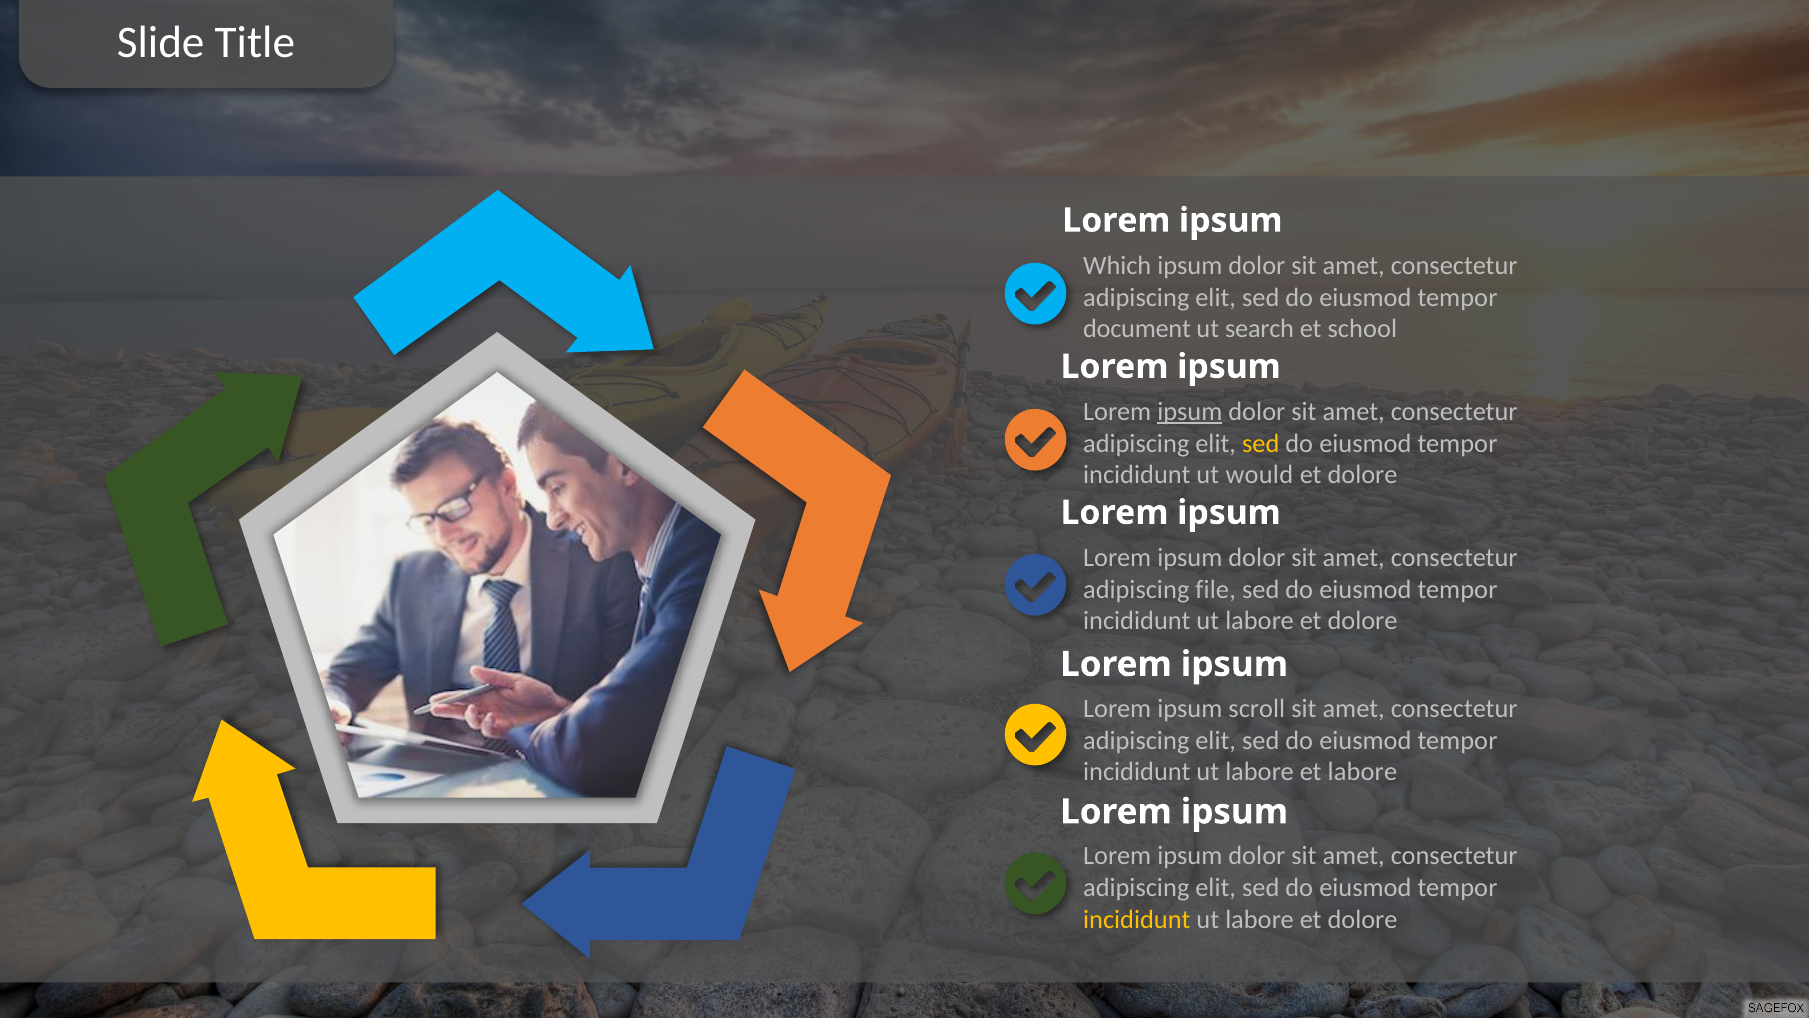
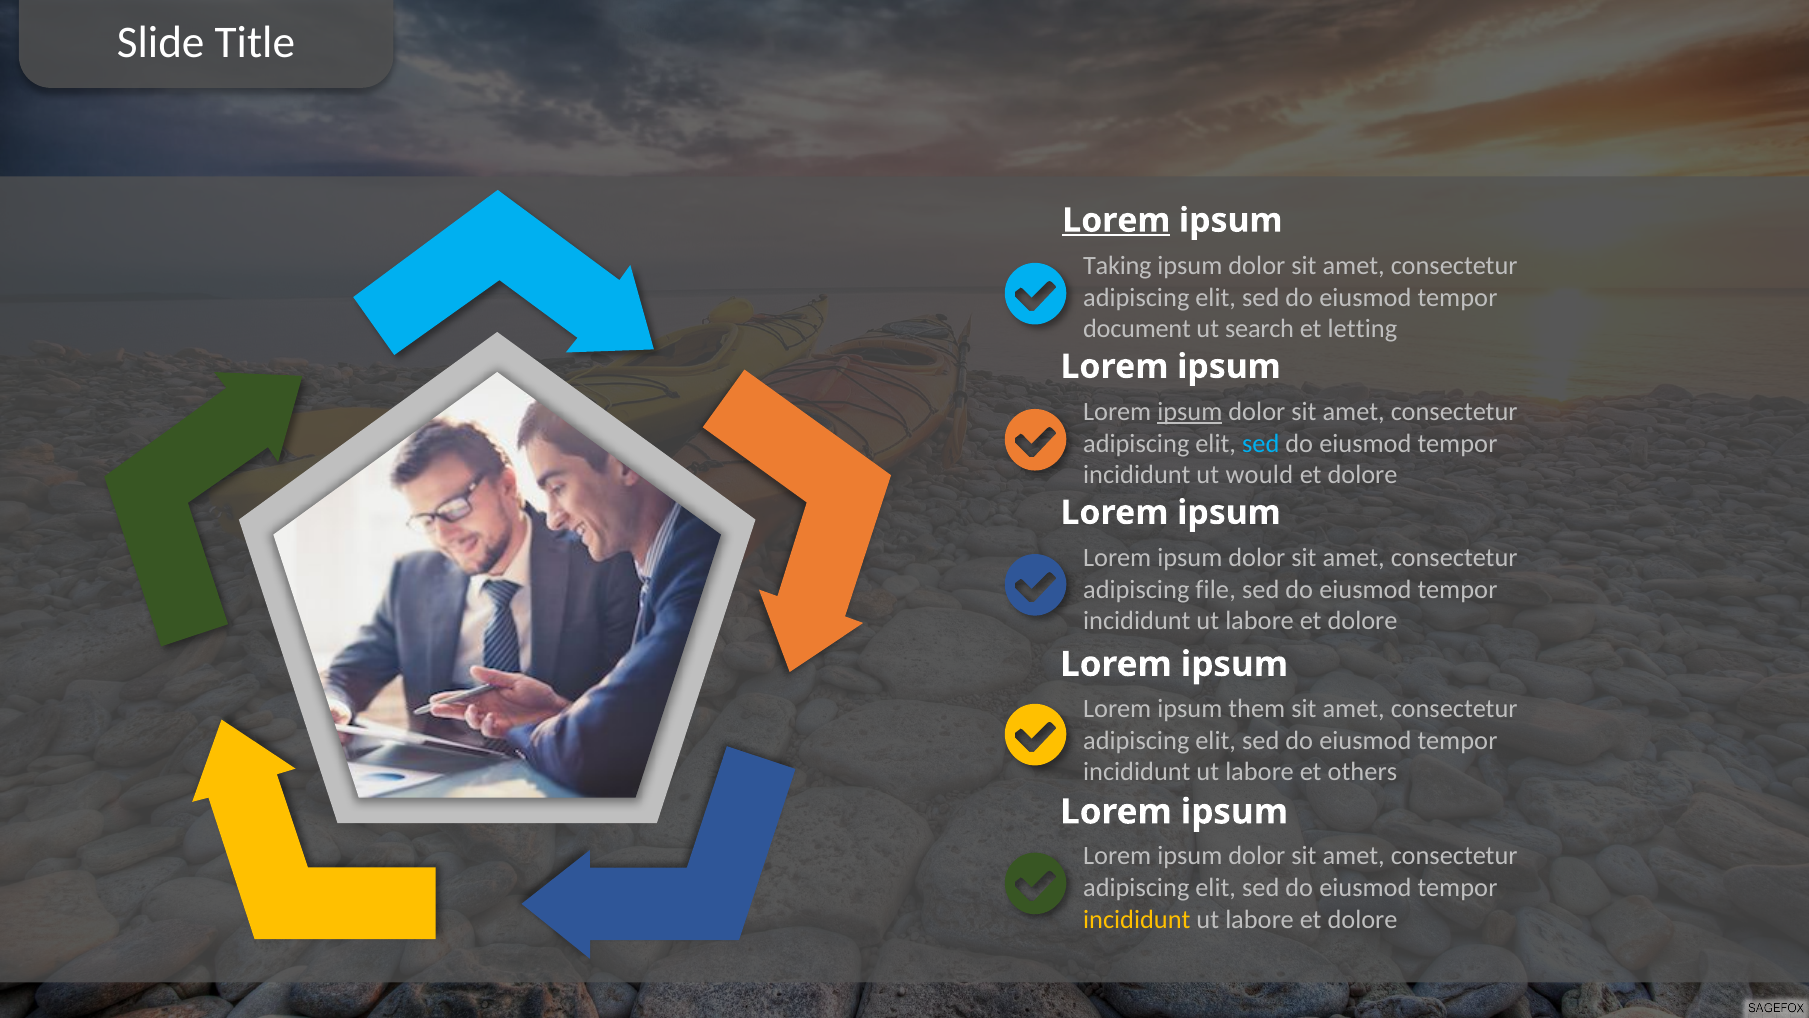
Lorem underline: none -> present (1116, 220)
Which: Which -> Taking (1117, 266)
school: school -> letting (1362, 329)
sed colour: yellow -> light blue (1261, 443)
scroll: scroll -> them (1257, 708)
et labore: labore -> others (1362, 772)
